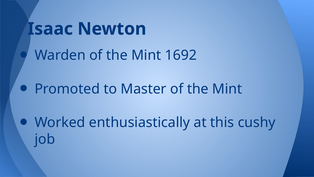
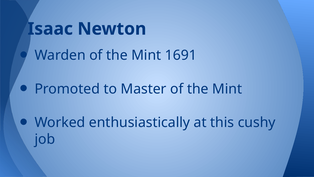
1692: 1692 -> 1691 (181, 55)
